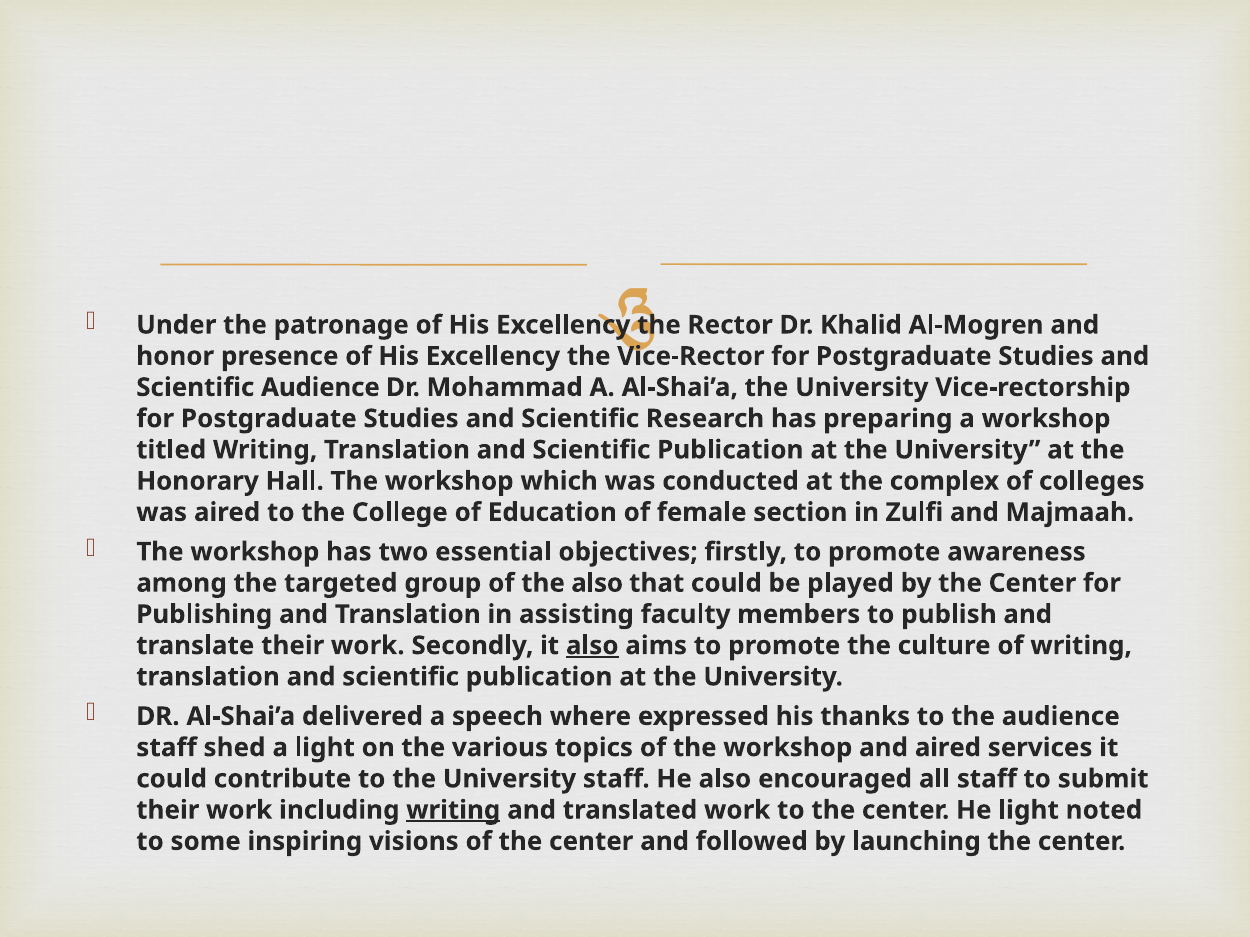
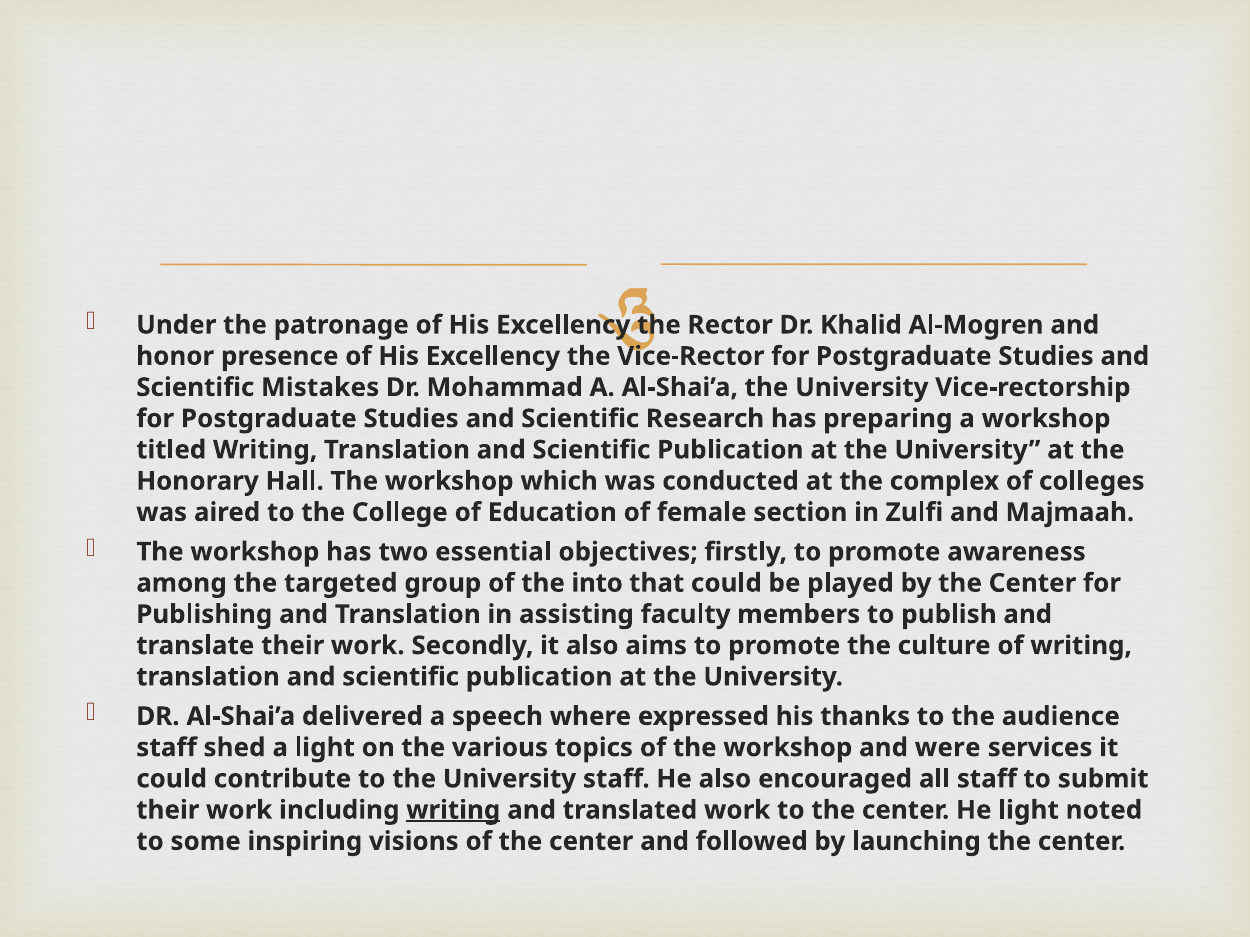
Scientific Audience: Audience -> Mistakes (320, 388)
the also: also -> into (597, 583)
also underline: present -> none (592, 646)
and aired: aired -> were (948, 748)
